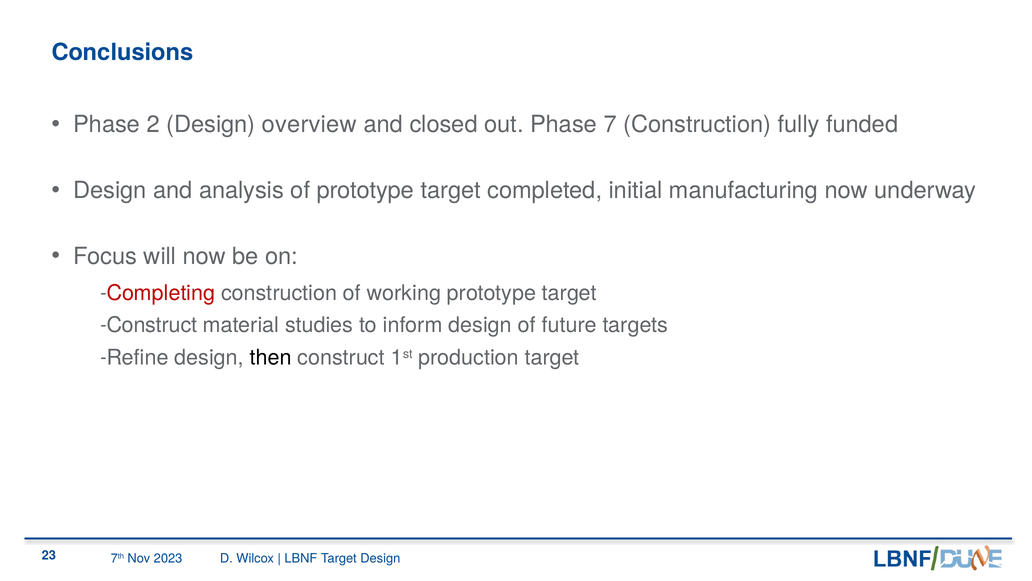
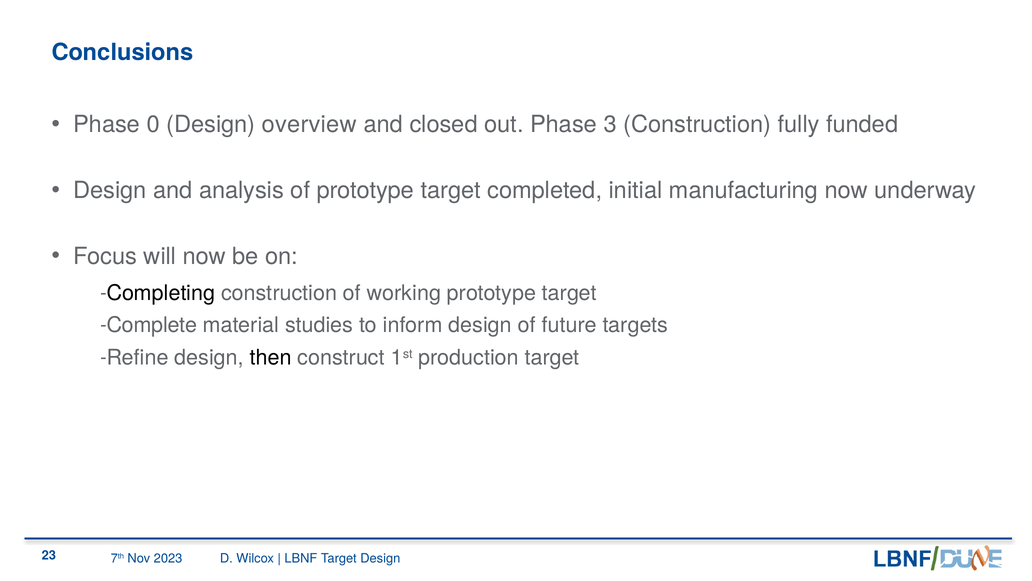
2: 2 -> 0 (153, 124)
7: 7 -> 3 (610, 124)
Completing colour: red -> black (161, 293)
Construct: Construct -> Complete (152, 325)
